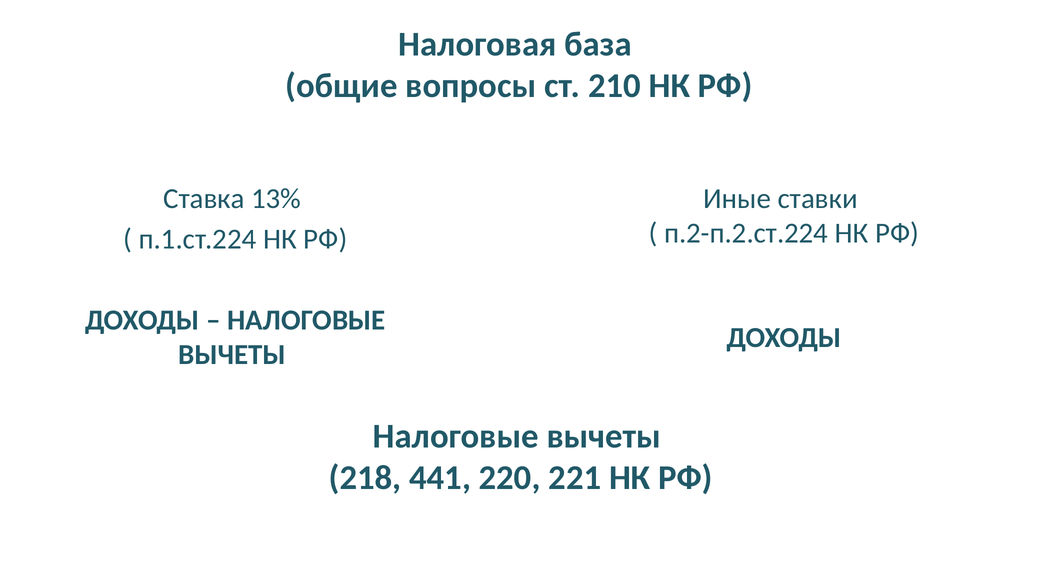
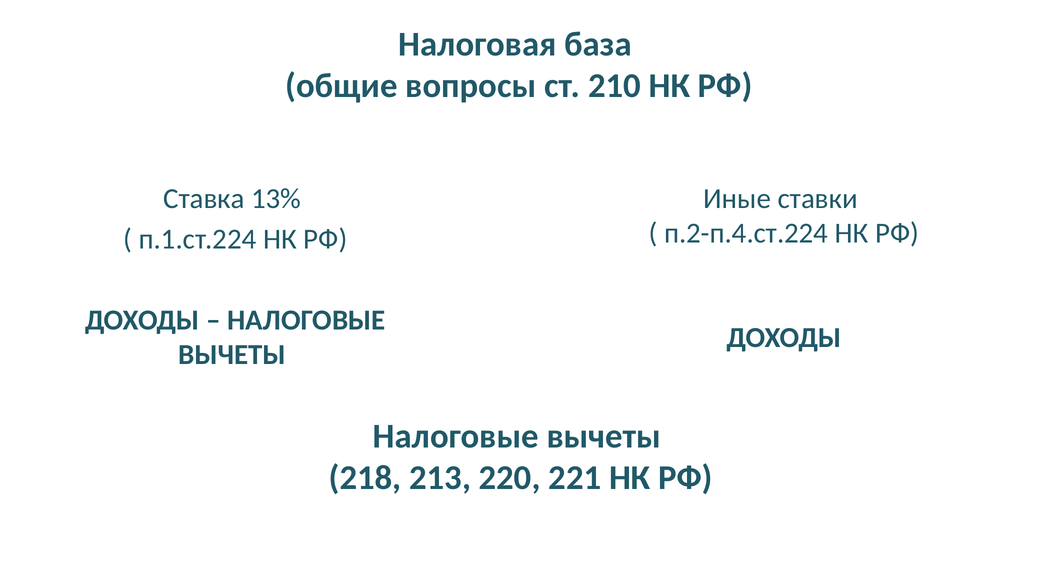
п.2-п.2.ст.224: п.2-п.2.ст.224 -> п.2-п.4.ст.224 (746, 233)
441: 441 -> 213 (440, 478)
